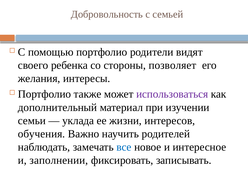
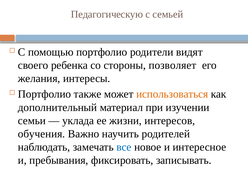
Добровольность: Добровольность -> Педагогическую (107, 14)
использоваться colour: purple -> orange (172, 94)
заполнении: заполнении -> пребывания (59, 160)
